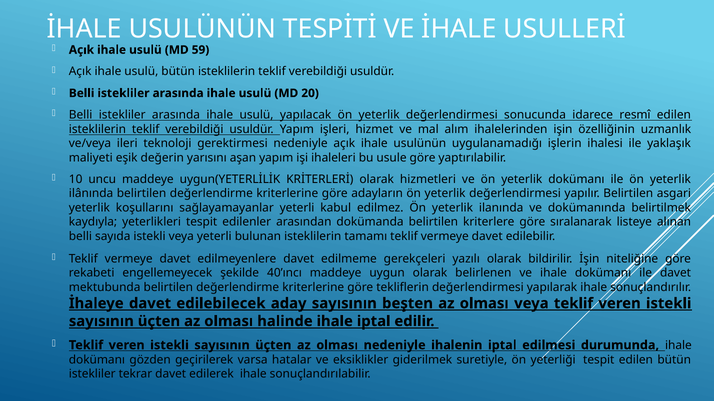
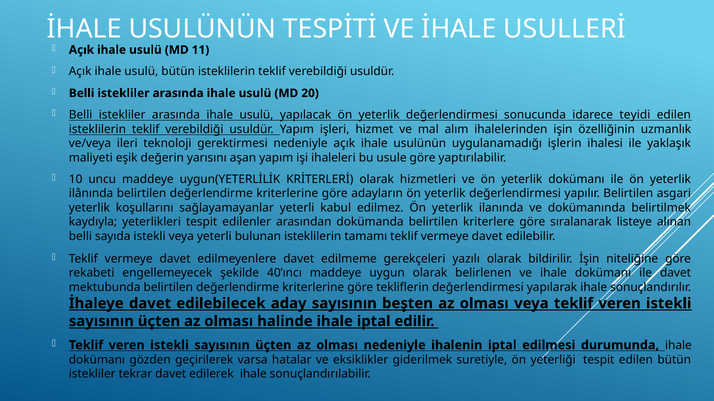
59: 59 -> 11 (201, 50)
resmî: resmî -> teyidi (635, 115)
